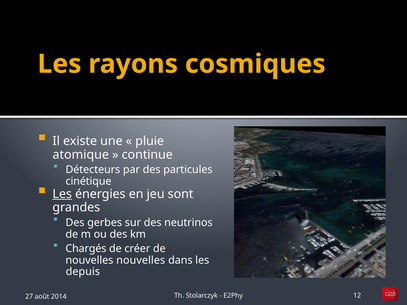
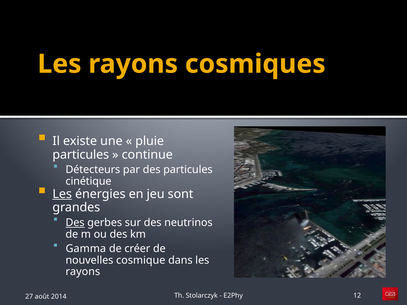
atomique: atomique -> particules (81, 155)
Des underline: none -> present (75, 223)
Chargés: Chargés -> Gamma (86, 249)
nouvelles nouvelles: nouvelles -> cosmique (141, 260)
depuis: depuis -> rayons (83, 272)
